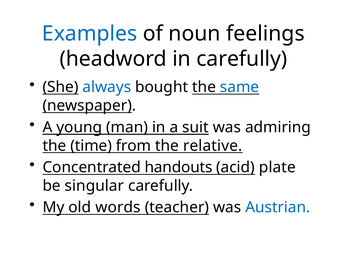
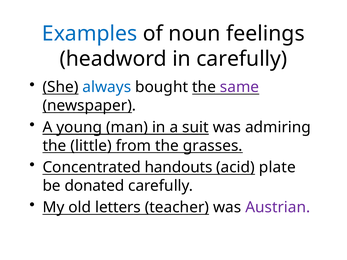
same colour: blue -> purple (240, 87)
time: time -> little (91, 146)
relative: relative -> grasses (213, 146)
singular: singular -> donated (94, 186)
words: words -> letters (118, 208)
Austrian colour: blue -> purple (278, 208)
